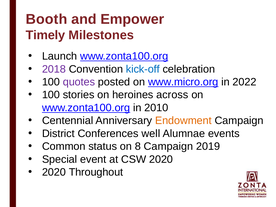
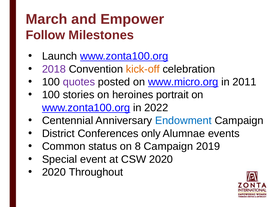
Booth: Booth -> March (47, 19)
Timely: Timely -> Follow (45, 35)
kick-off colour: blue -> orange (143, 69)
2022: 2022 -> 2011 (245, 82)
across: across -> portrait (172, 95)
2010: 2010 -> 2022 (156, 108)
Endowment colour: orange -> blue (183, 121)
well: well -> only (151, 134)
